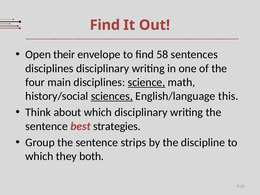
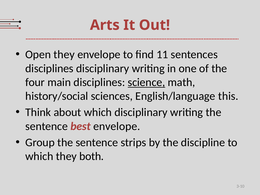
Find: Find -> Arts (105, 25)
Open their: their -> they (64, 55)
58: 58 -> 11 (162, 55)
sciences underline: present -> none (112, 96)
best strategies: strategies -> envelope (117, 126)
